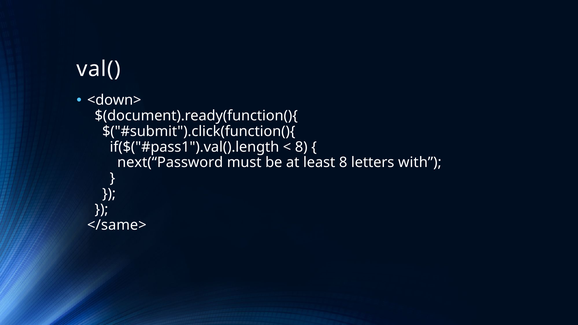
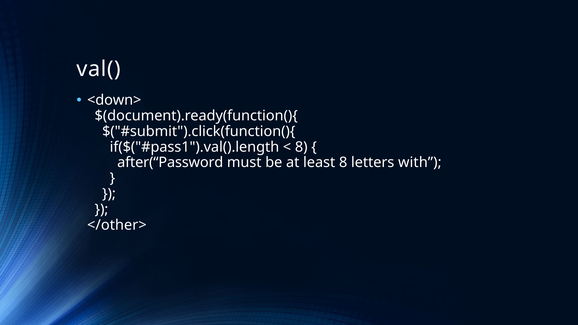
next(“Password: next(“Password -> after(“Password (170, 163)
</same>: </same> -> </other> (117, 225)
